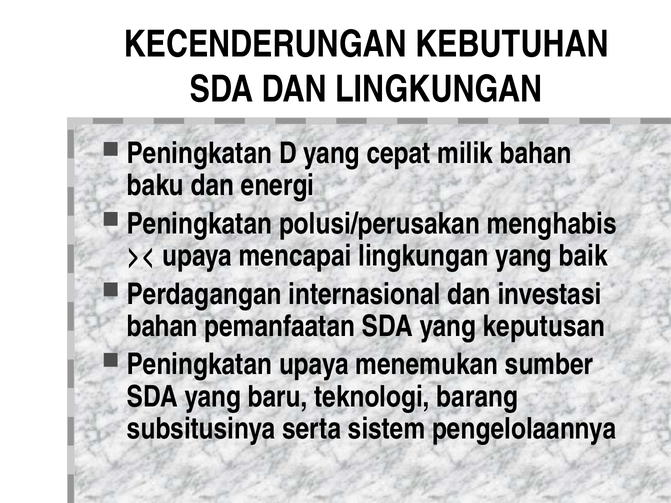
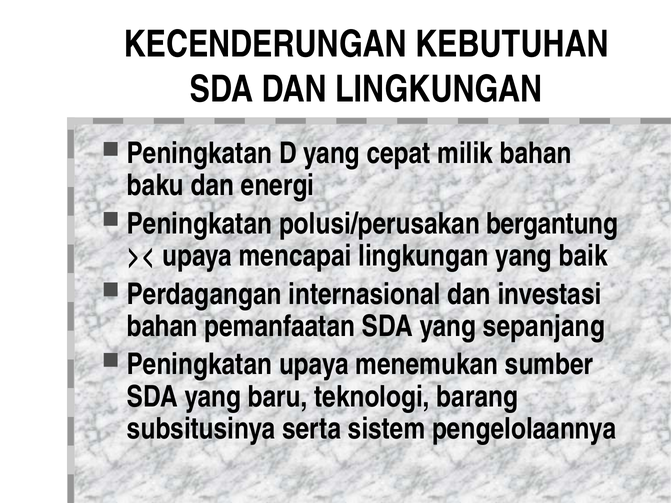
menghabis: menghabis -> bergantung (552, 224)
keputusan: keputusan -> sepanjang (544, 327)
